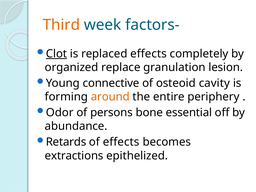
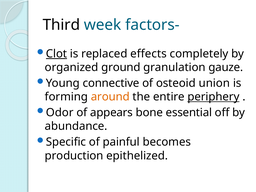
Third colour: orange -> black (61, 25)
replace: replace -> ground (121, 67)
lesion: lesion -> gauze (226, 67)
cavity: cavity -> union (214, 83)
periphery underline: none -> present (213, 97)
persons: persons -> appears (112, 113)
Retards: Retards -> Specific (66, 142)
of effects: effects -> painful (121, 142)
extractions: extractions -> production (74, 156)
